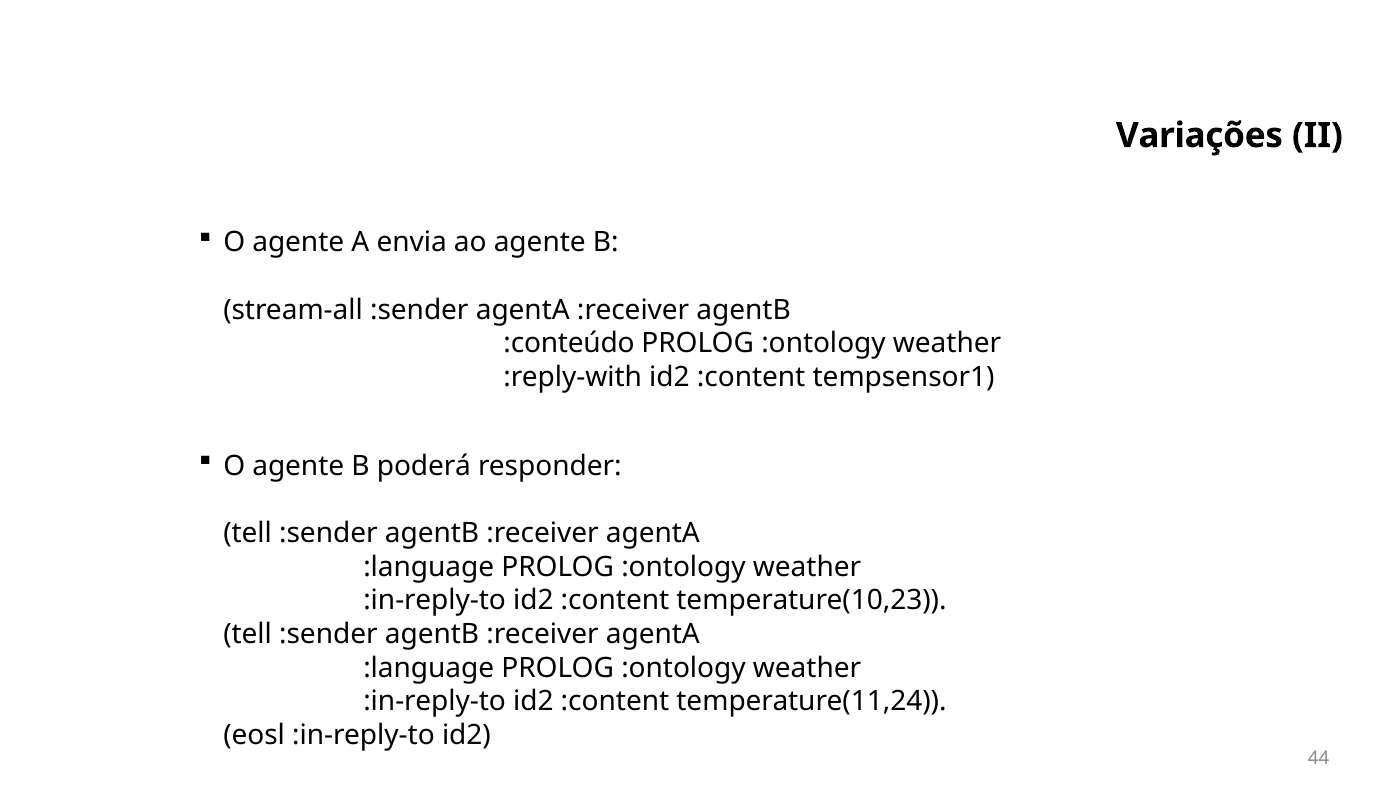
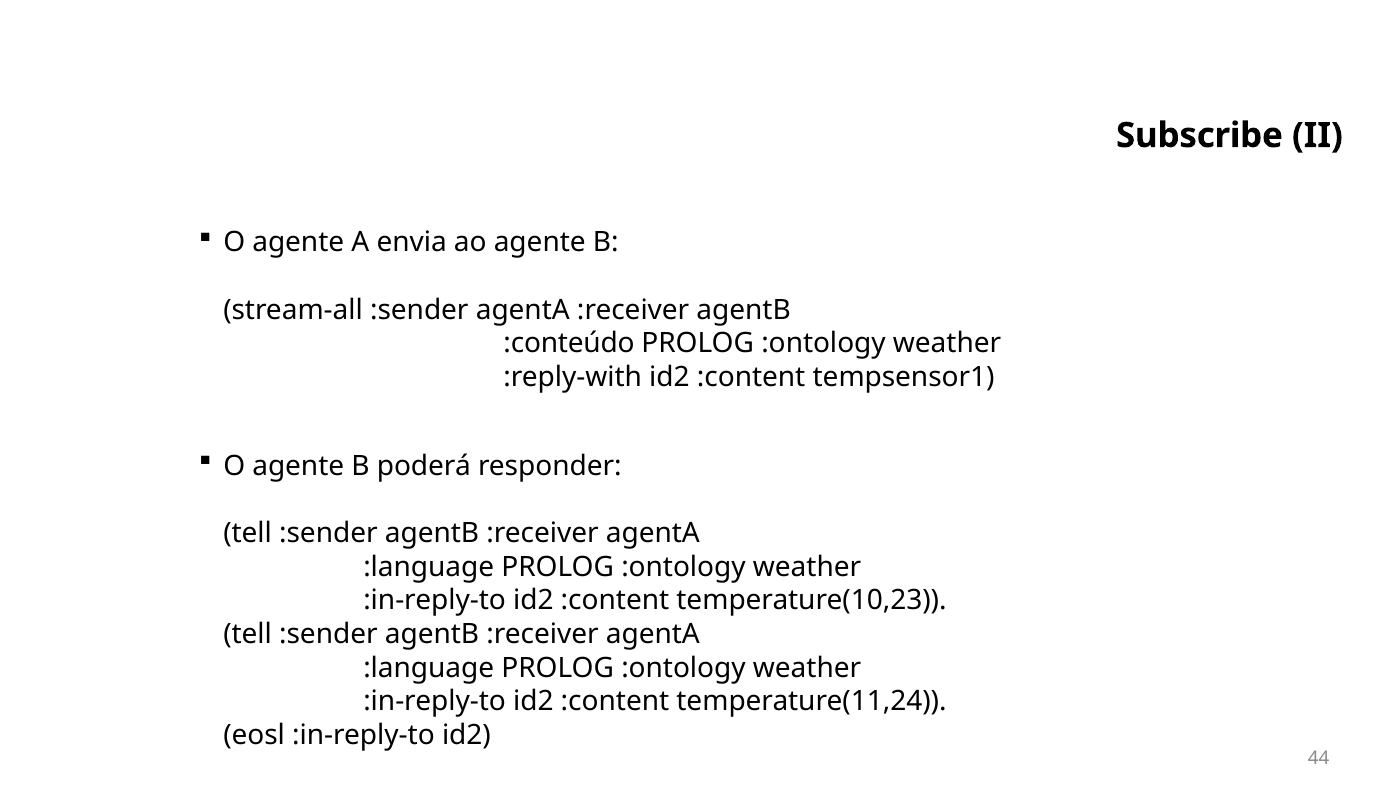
Variações: Variações -> Subscribe (1199, 136)
